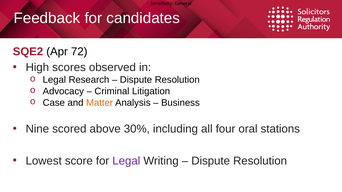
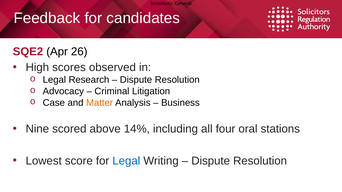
72: 72 -> 26 (79, 52)
30%: 30% -> 14% (137, 129)
Legal colour: purple -> blue (126, 161)
